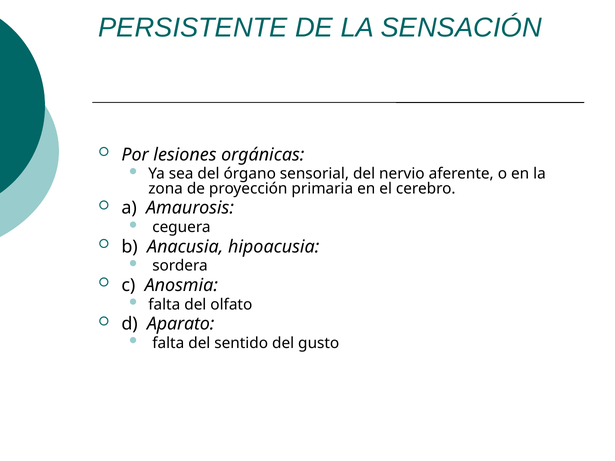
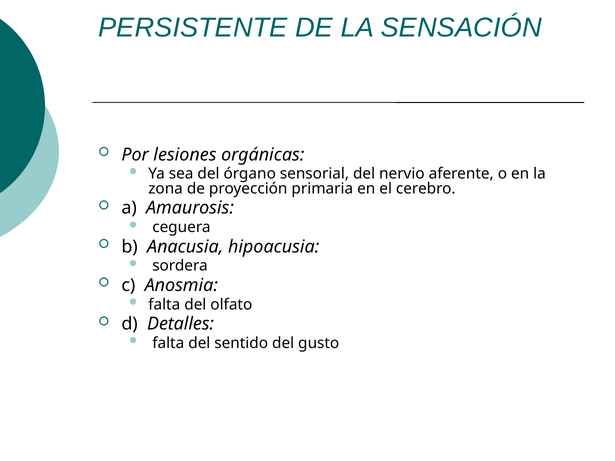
Aparato: Aparato -> Detalles (181, 324)
